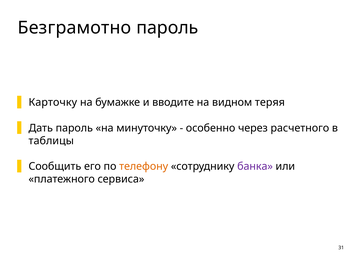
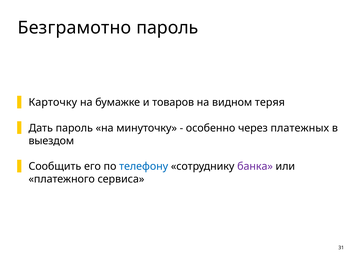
вводите: вводите -> товаров (173, 102)
расчетного: расчетного -> платежных (300, 128)
таблицы: таблицы -> выездом (51, 141)
телефону colour: orange -> blue (144, 166)
